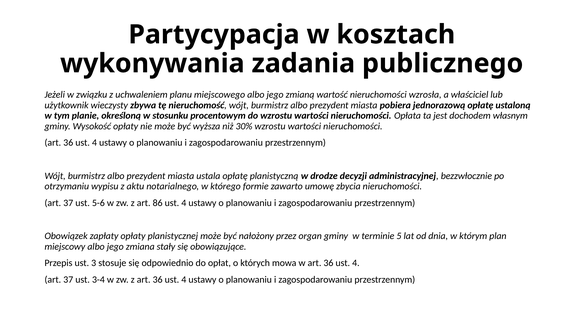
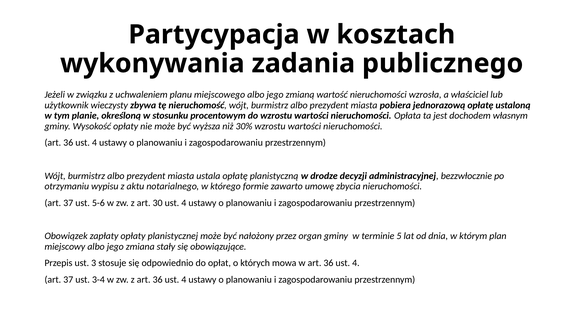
86: 86 -> 30 (158, 203)
